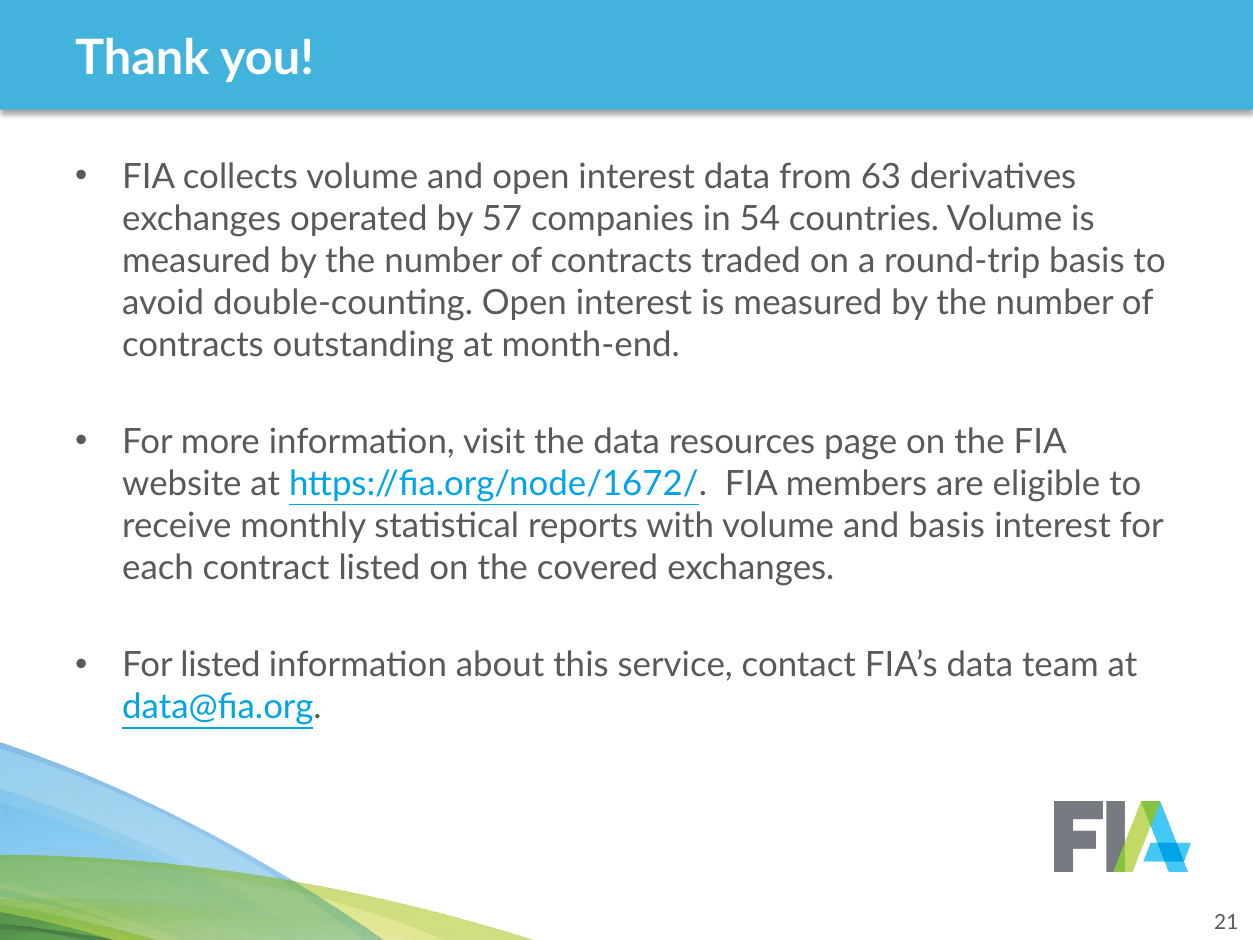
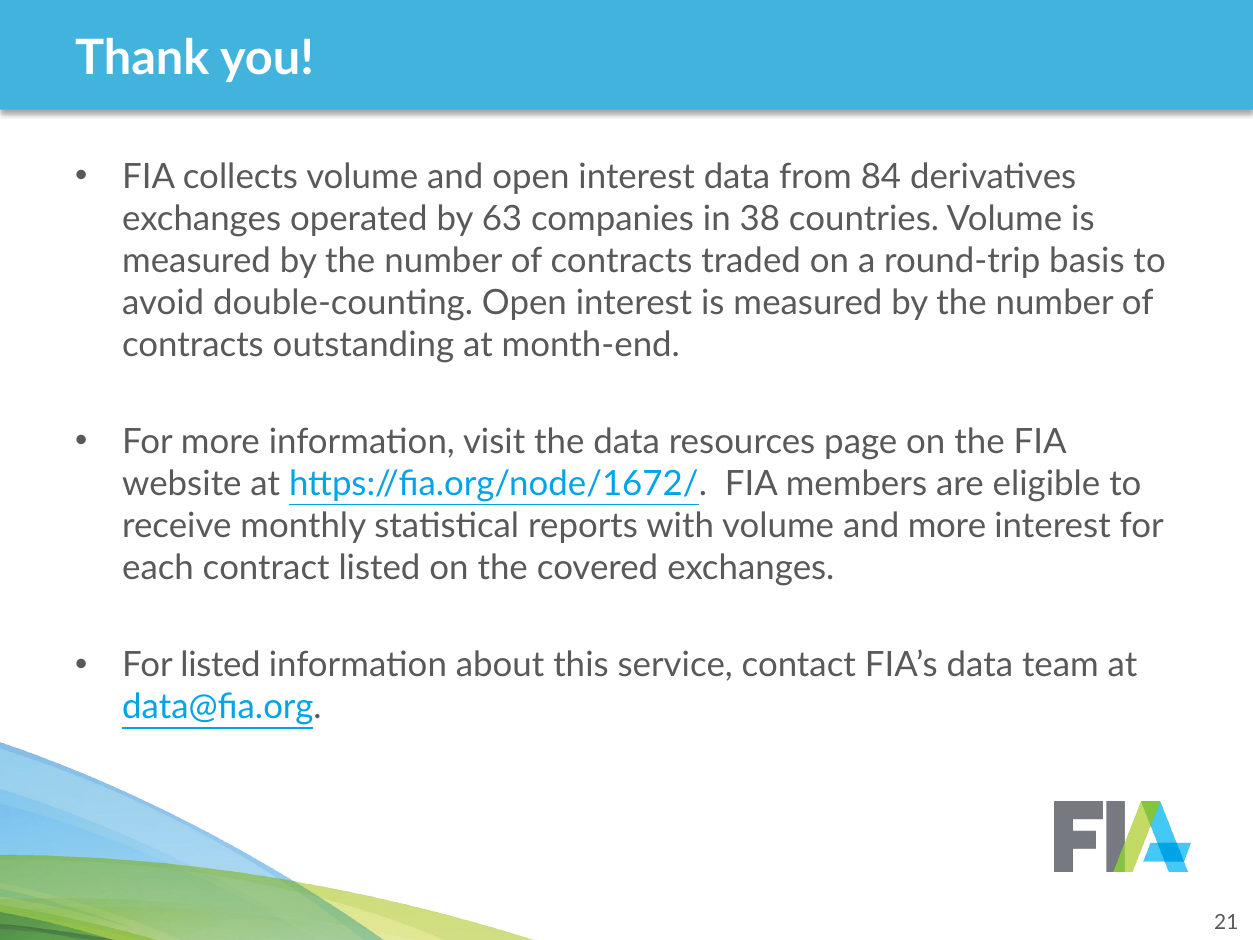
63: 63 -> 84 (881, 177)
57: 57 -> 63 (502, 219)
54: 54 -> 38 (760, 219)
and basis: basis -> more (947, 526)
